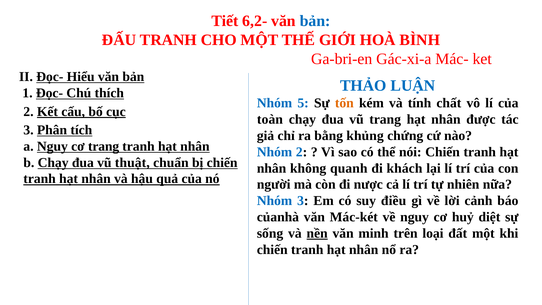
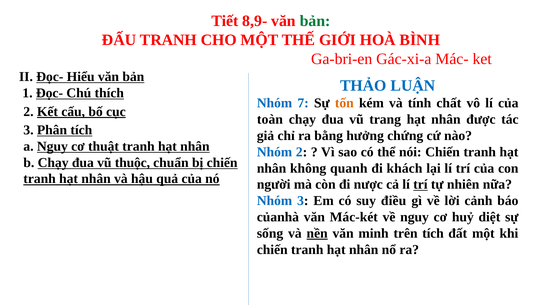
6,2-: 6,2- -> 8,9- (255, 21)
bản colour: blue -> green (315, 21)
5: 5 -> 7 (303, 103)
khủng: khủng -> hưởng (365, 136)
cơ trang: trang -> thuật (104, 146)
thuật: thuật -> thuộc (132, 162)
trí underline: none -> present (420, 184)
trên loại: loại -> tích (433, 233)
